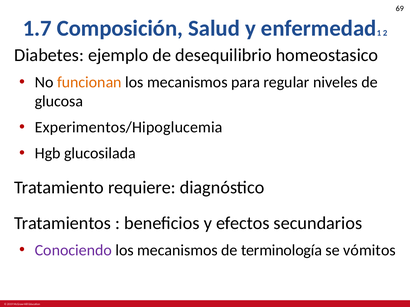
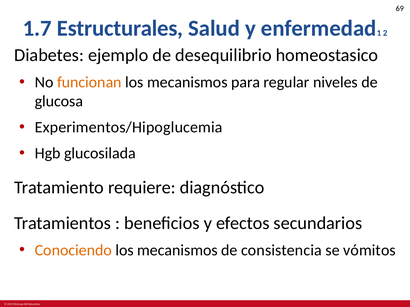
Composición: Composición -> Estructurales (120, 28)
Conociendo colour: purple -> orange (73, 251)
terminología: terminología -> consistencia (281, 251)
